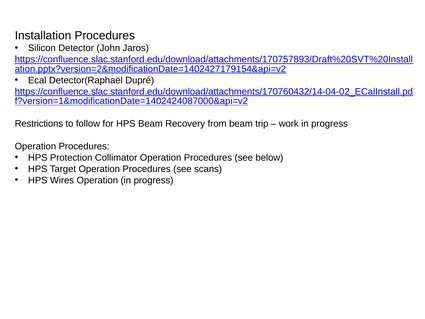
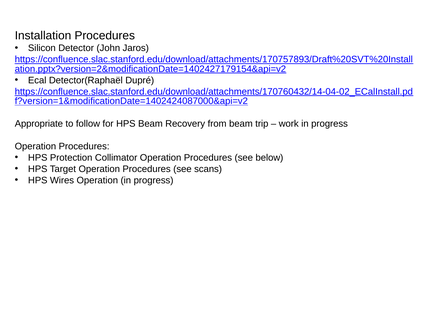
Restrictions: Restrictions -> Appropriate (39, 124)
